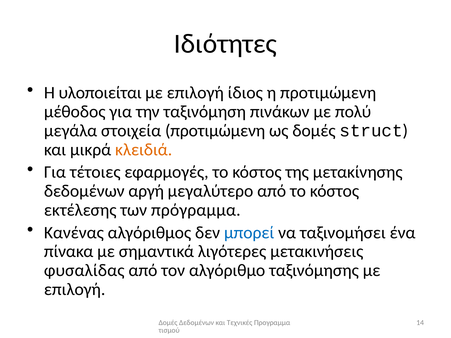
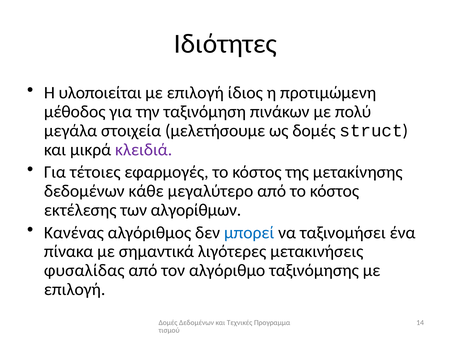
στοιχεία προτιμώμενη: προτιμώμενη -> μελετήσουμε (215, 131)
κλειδιά colour: orange -> purple (144, 150)
αργή: αργή -> κάθε (146, 191)
πρόγραμμα: πρόγραμμα -> αλγορίθμων (196, 210)
